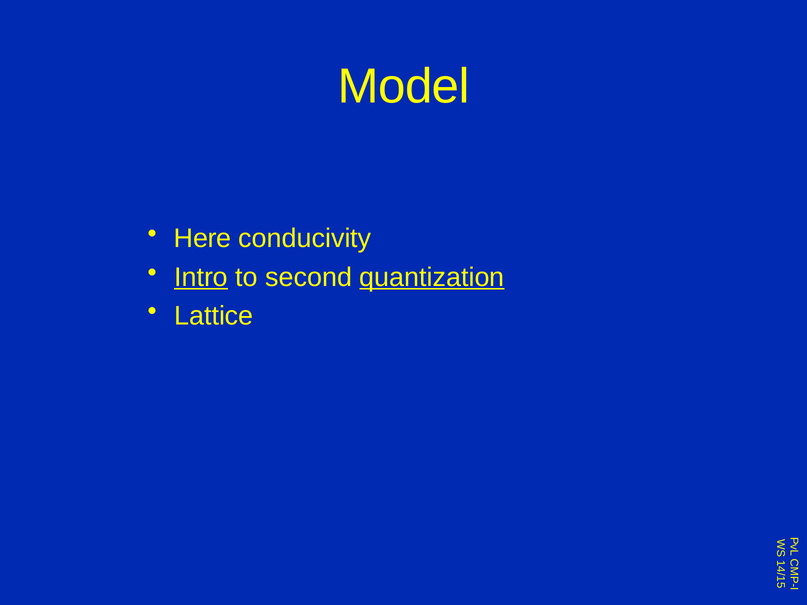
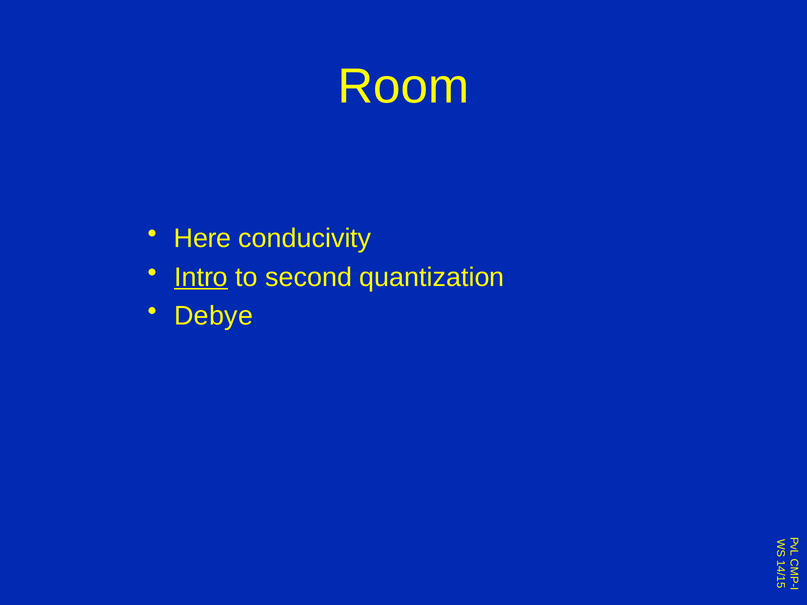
Model: Model -> Room (403, 87)
quantization underline: present -> none (432, 277)
Lattice: Lattice -> Debye (214, 316)
